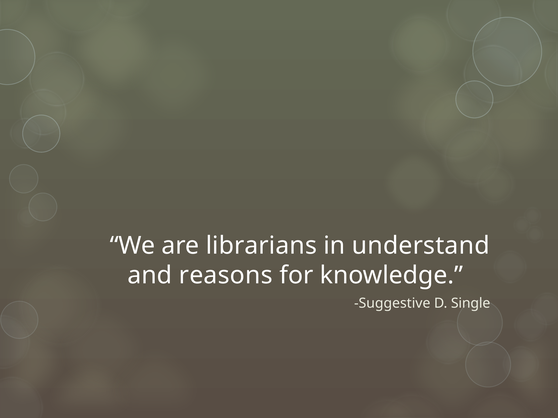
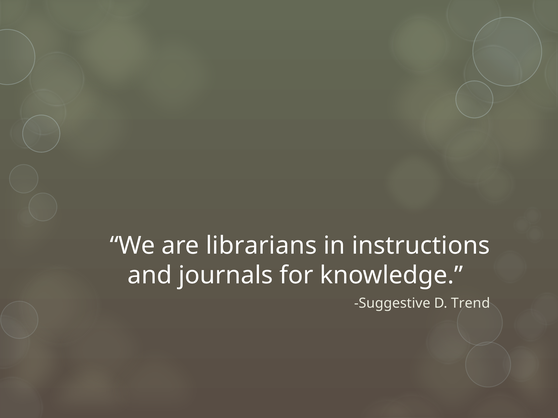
understand: understand -> instructions (421, 246)
reasons: reasons -> journals (226, 276)
Single: Single -> Trend (471, 304)
